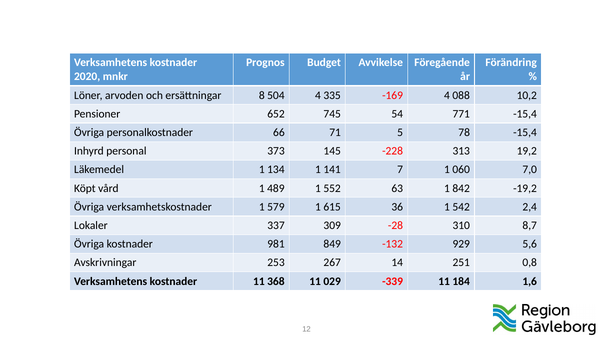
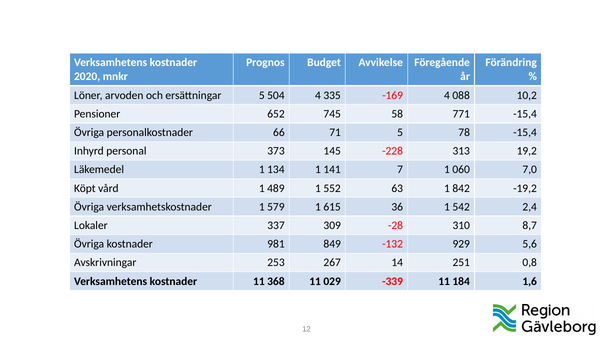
ersättningar 8: 8 -> 5 (262, 95)
54: 54 -> 58 (397, 114)
